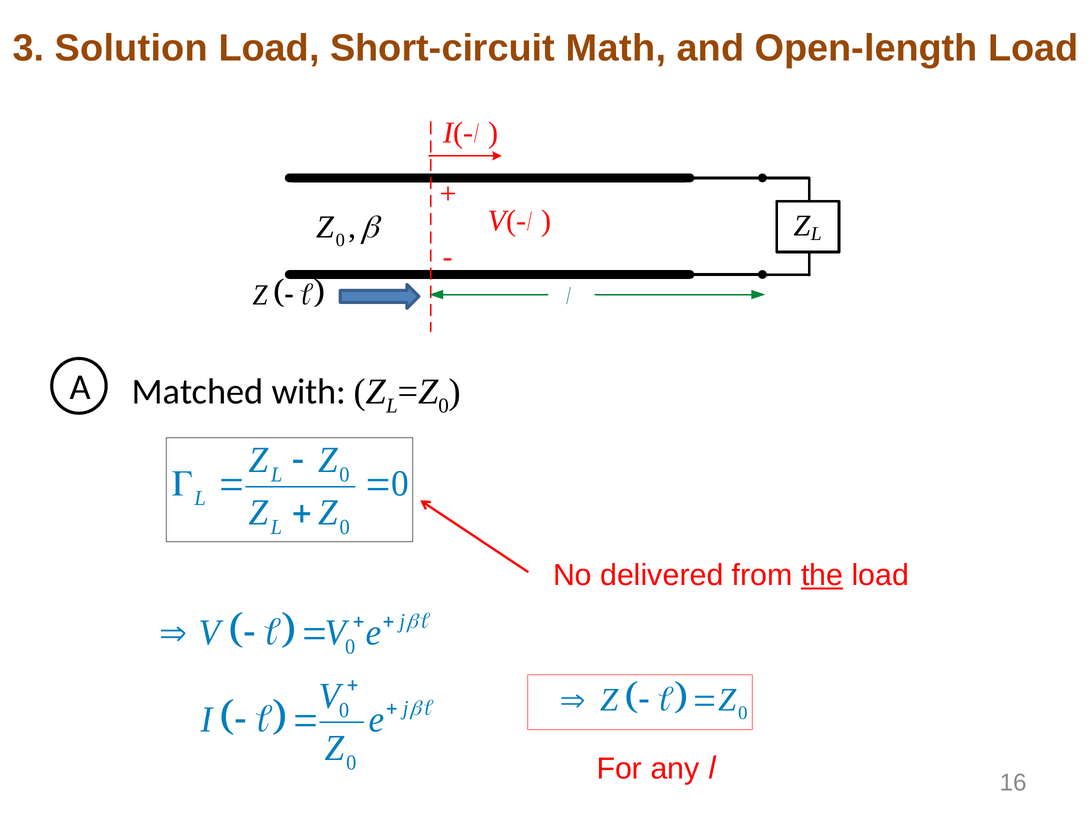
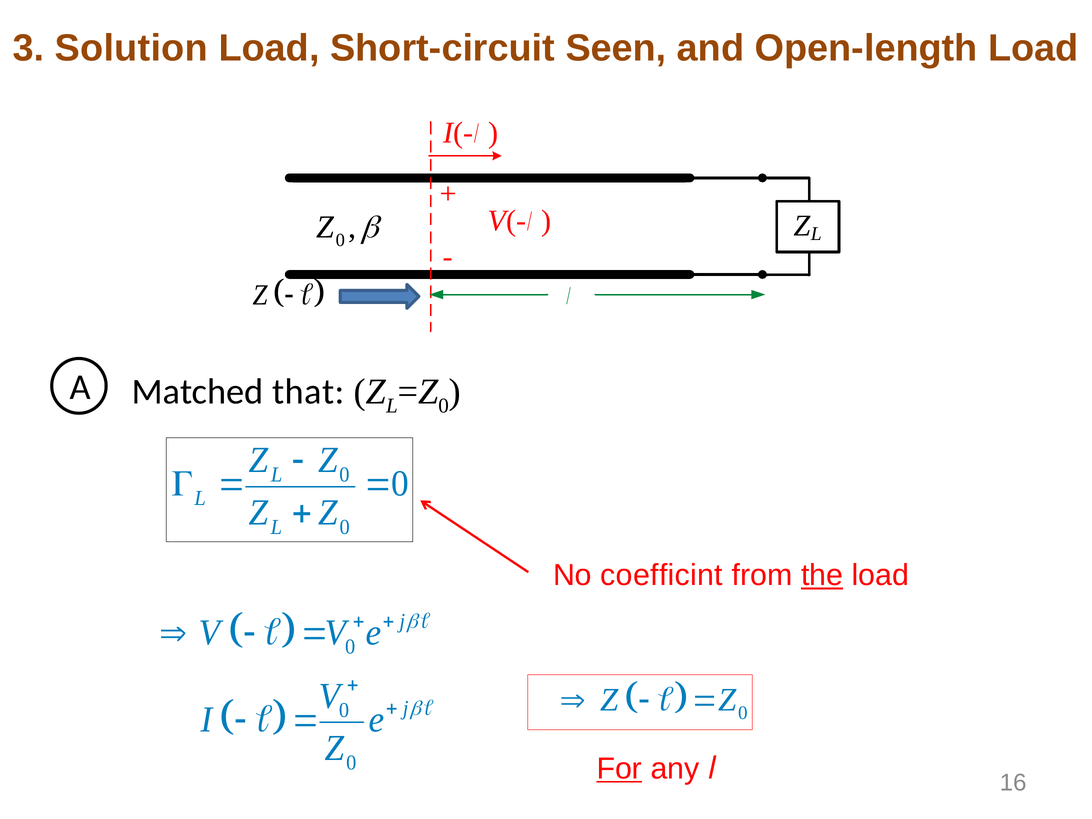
Math: Math -> Seen (616, 48)
with: with -> that (308, 392)
delivered: delivered -> coefficint (662, 575)
For underline: none -> present (619, 769)
